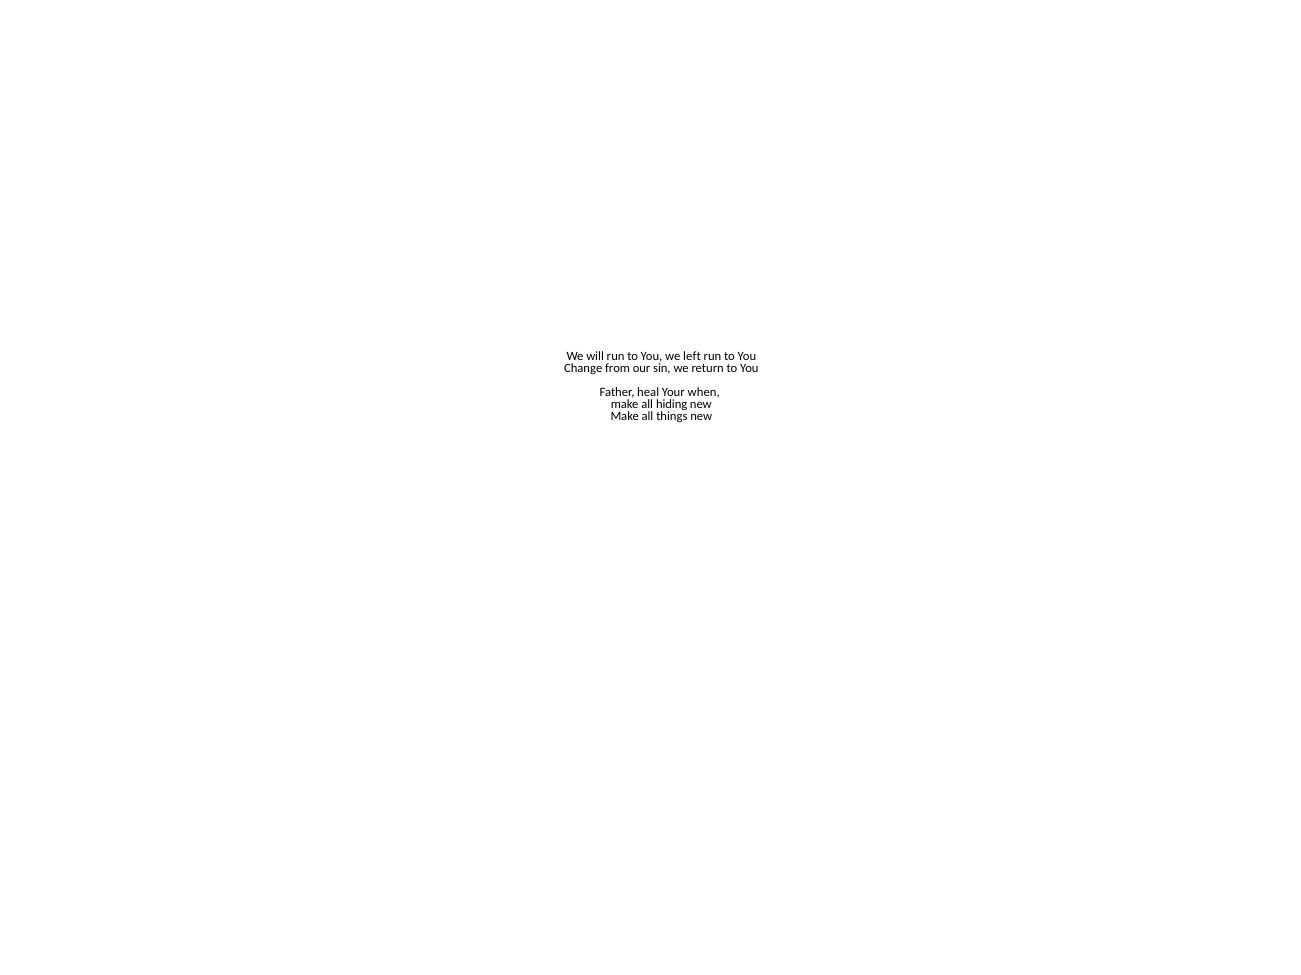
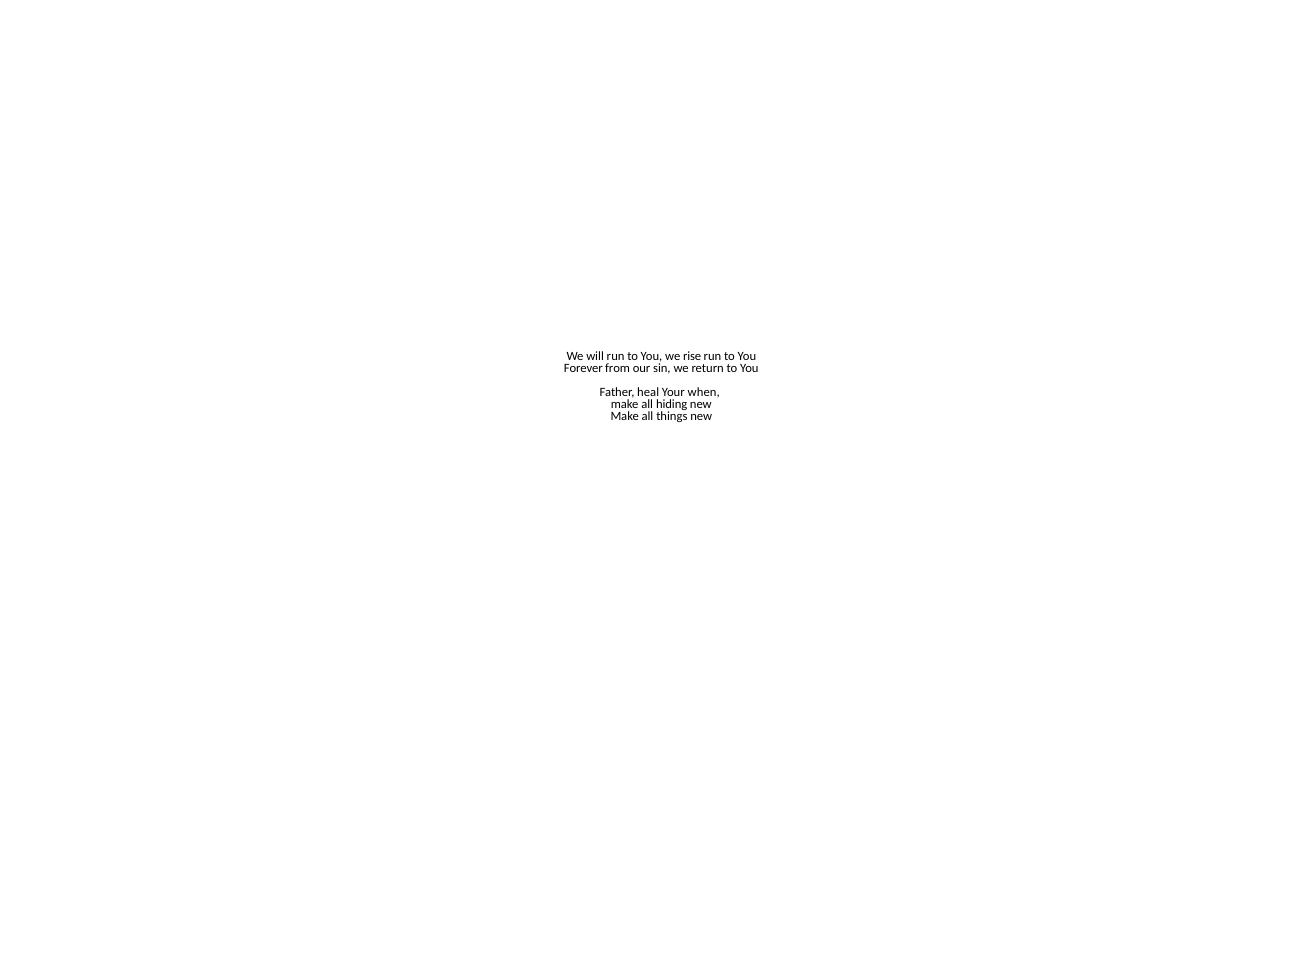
left: left -> rise (692, 356)
Change: Change -> Forever (583, 368)
